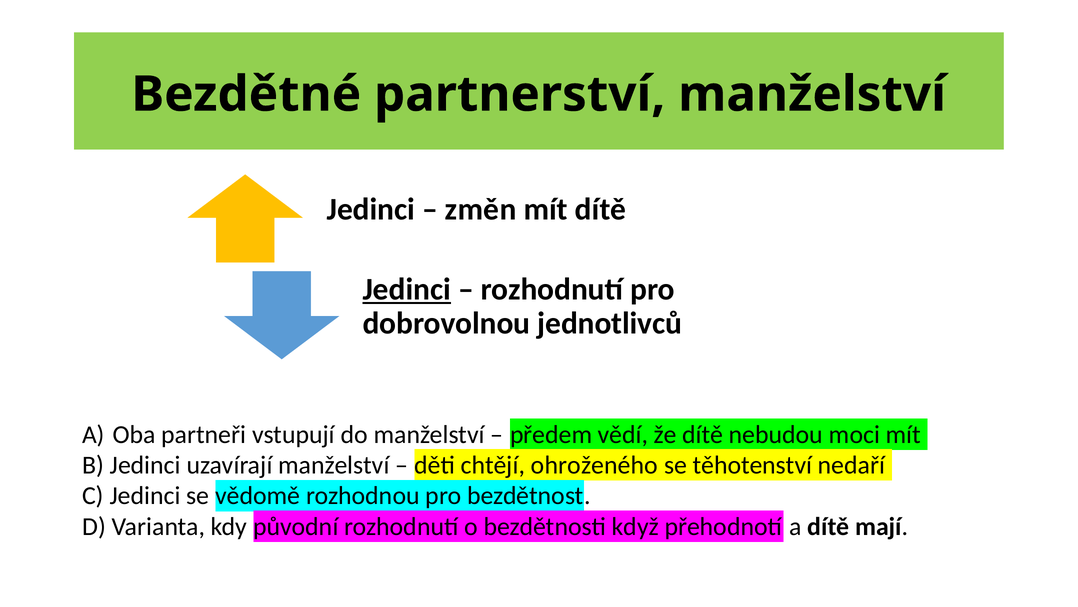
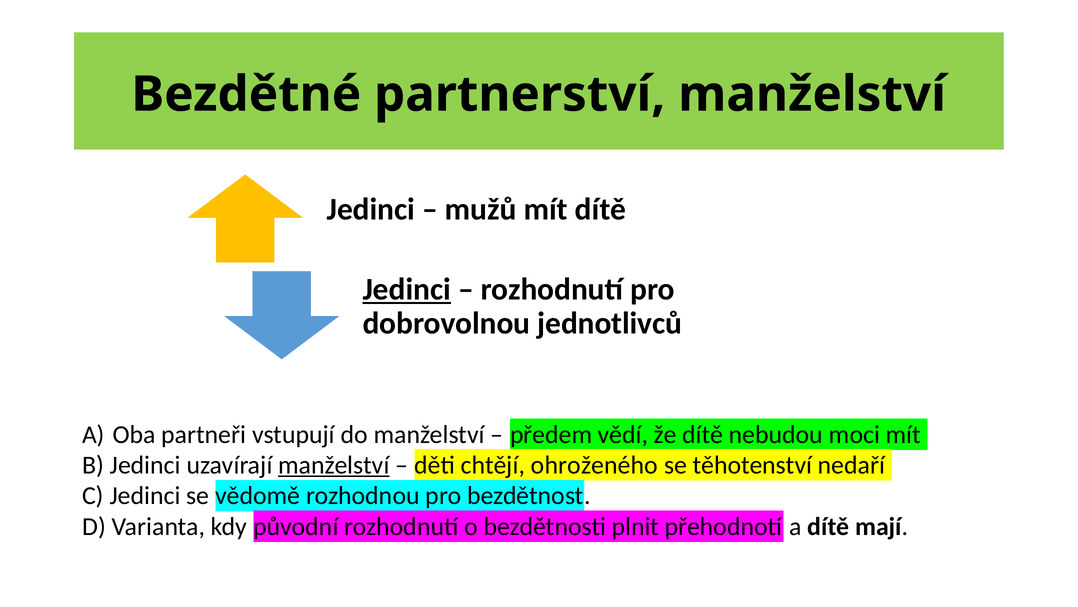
změn: změn -> mužů (481, 209)
manželství underline: none -> present (334, 465)
když: když -> plnit (635, 526)
